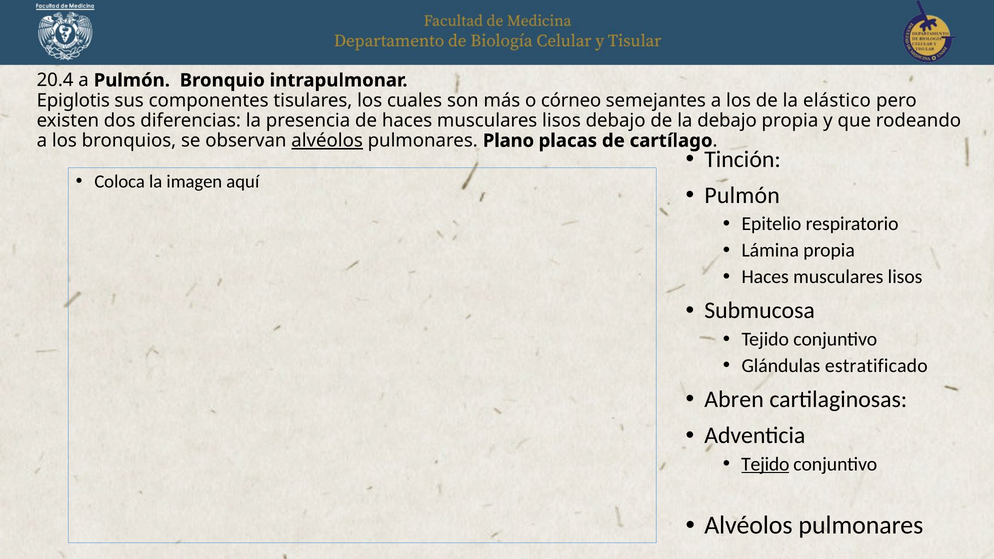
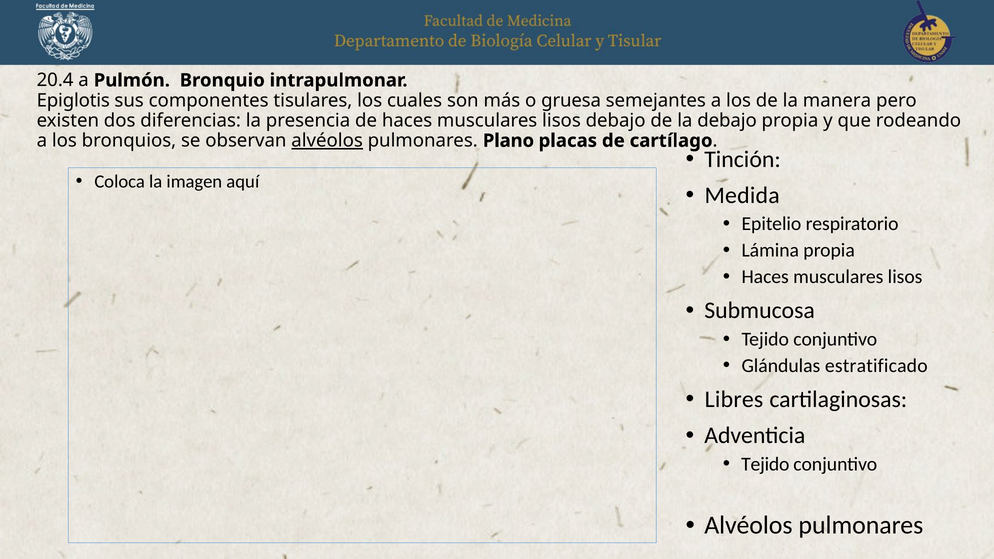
córneo: córneo -> gruesa (571, 100)
elástico: elástico -> manera (837, 100)
Pulmón: Pulmón -> Medida (742, 195)
Abren: Abren -> Libres (734, 400)
Tejido underline: present -> none (765, 464)
